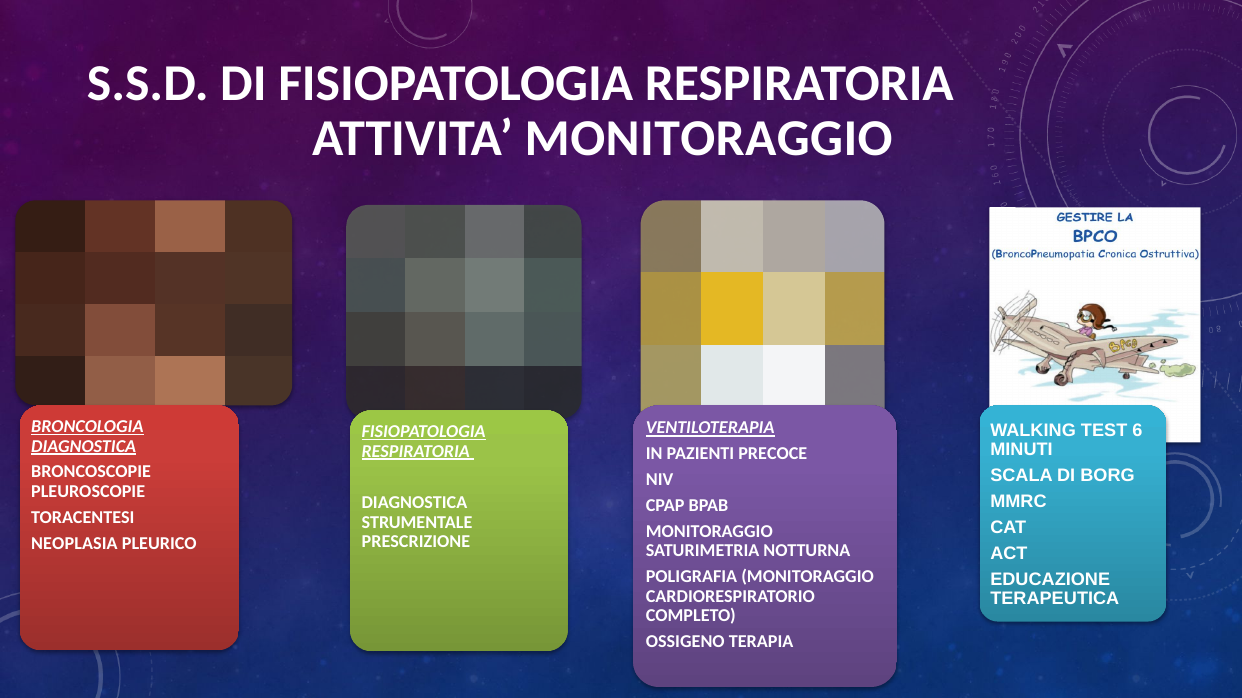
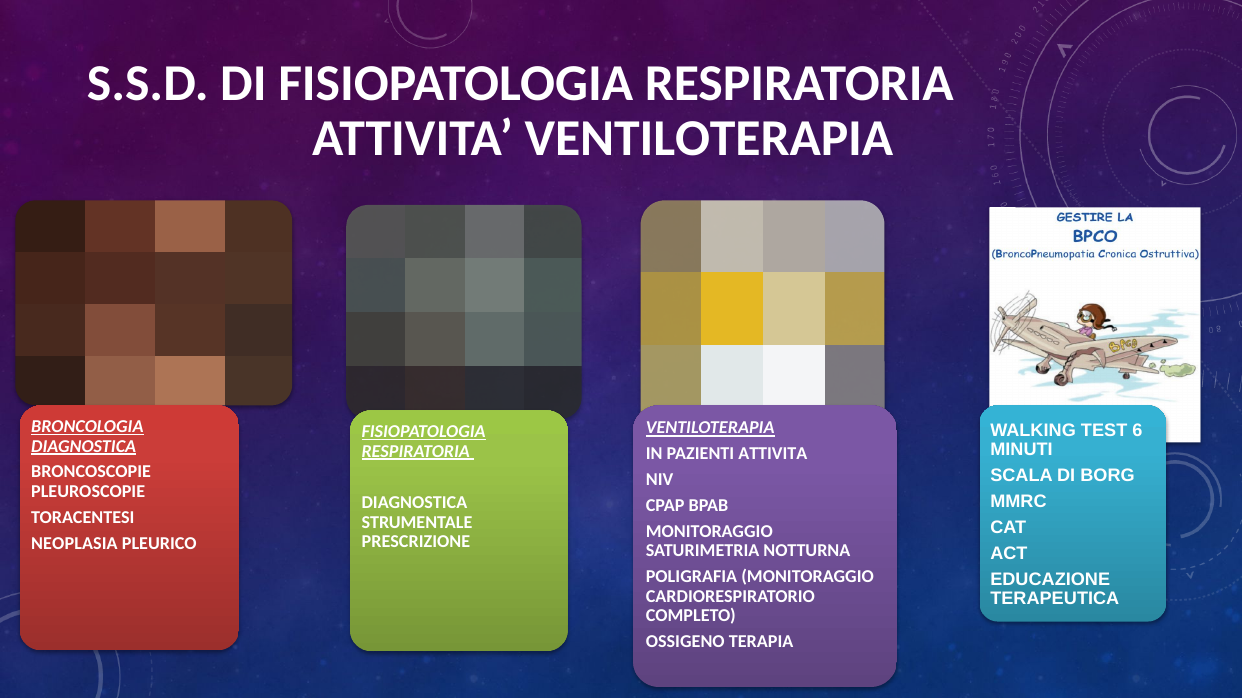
ATTIVITA MONITORAGGIO: MONITORAGGIO -> VENTILOTERAPIA (709, 138)
PAZIENTI PRECOCE: PRECOCE -> ATTIVITA (773, 454)
